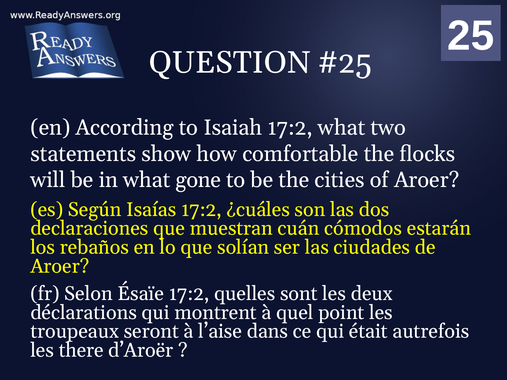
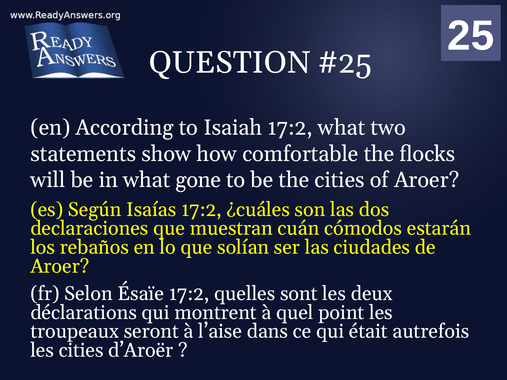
les there: there -> cities (81, 351)
